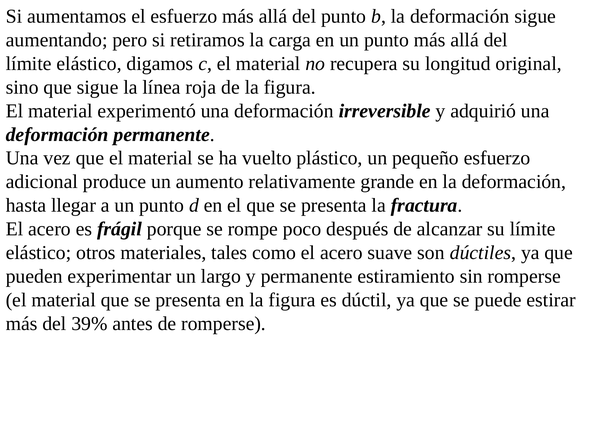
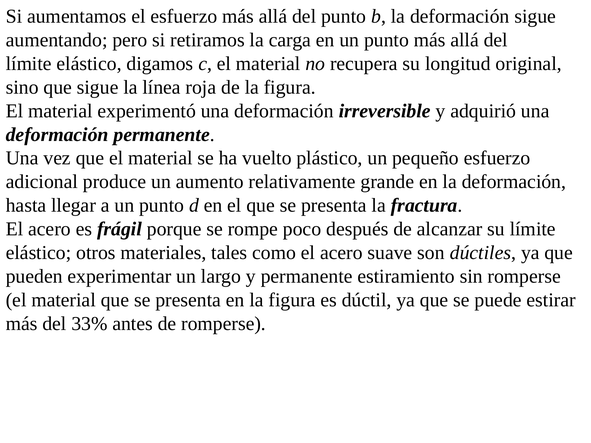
39%: 39% -> 33% (89, 324)
